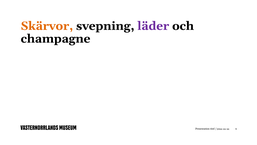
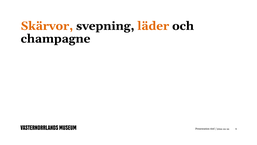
läder colour: purple -> orange (153, 26)
